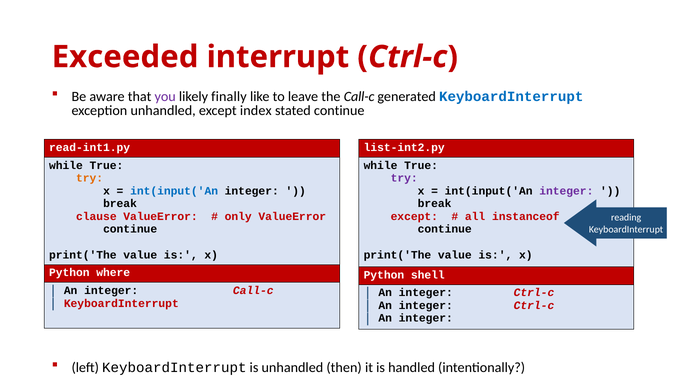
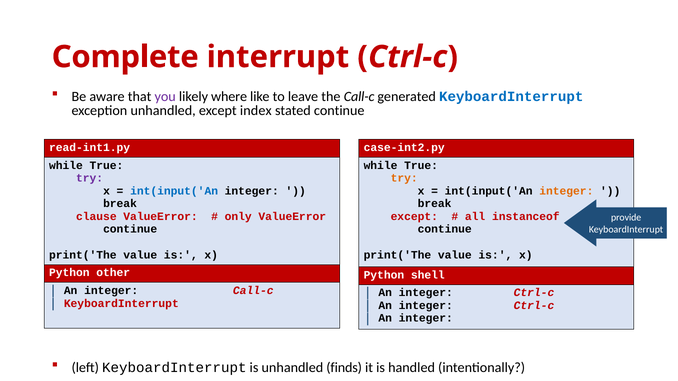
Exceeded: Exceeded -> Complete (125, 57)
finally: finally -> where (229, 97)
list-int2.py: list-int2.py -> case-int2.py (404, 148)
try colour: orange -> purple (90, 178)
try colour: purple -> orange (404, 178)
integer colour: purple -> orange (566, 191)
reading: reading -> provide (626, 218)
where: where -> other (113, 273)
then: then -> finds (344, 368)
